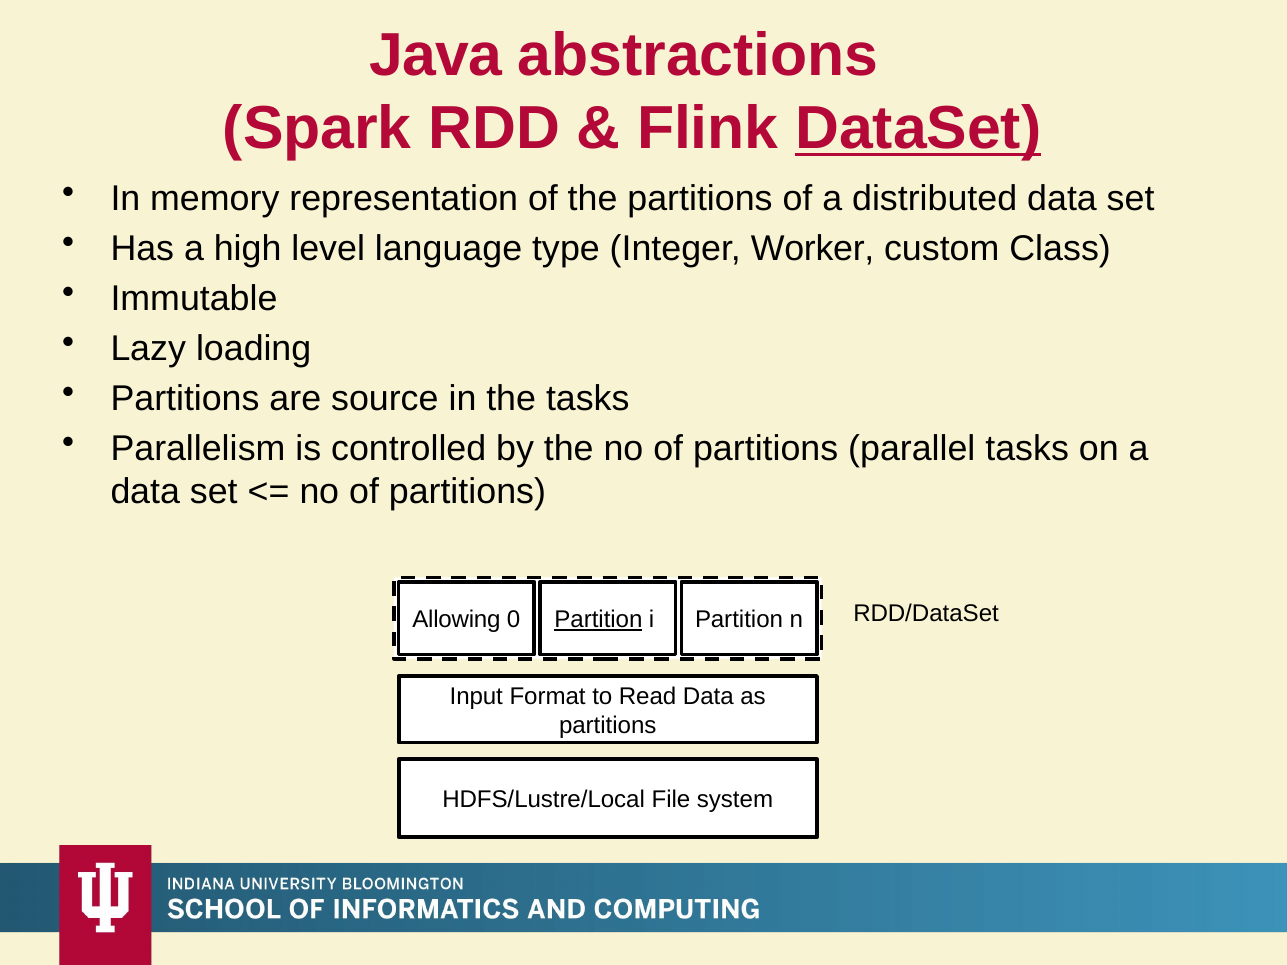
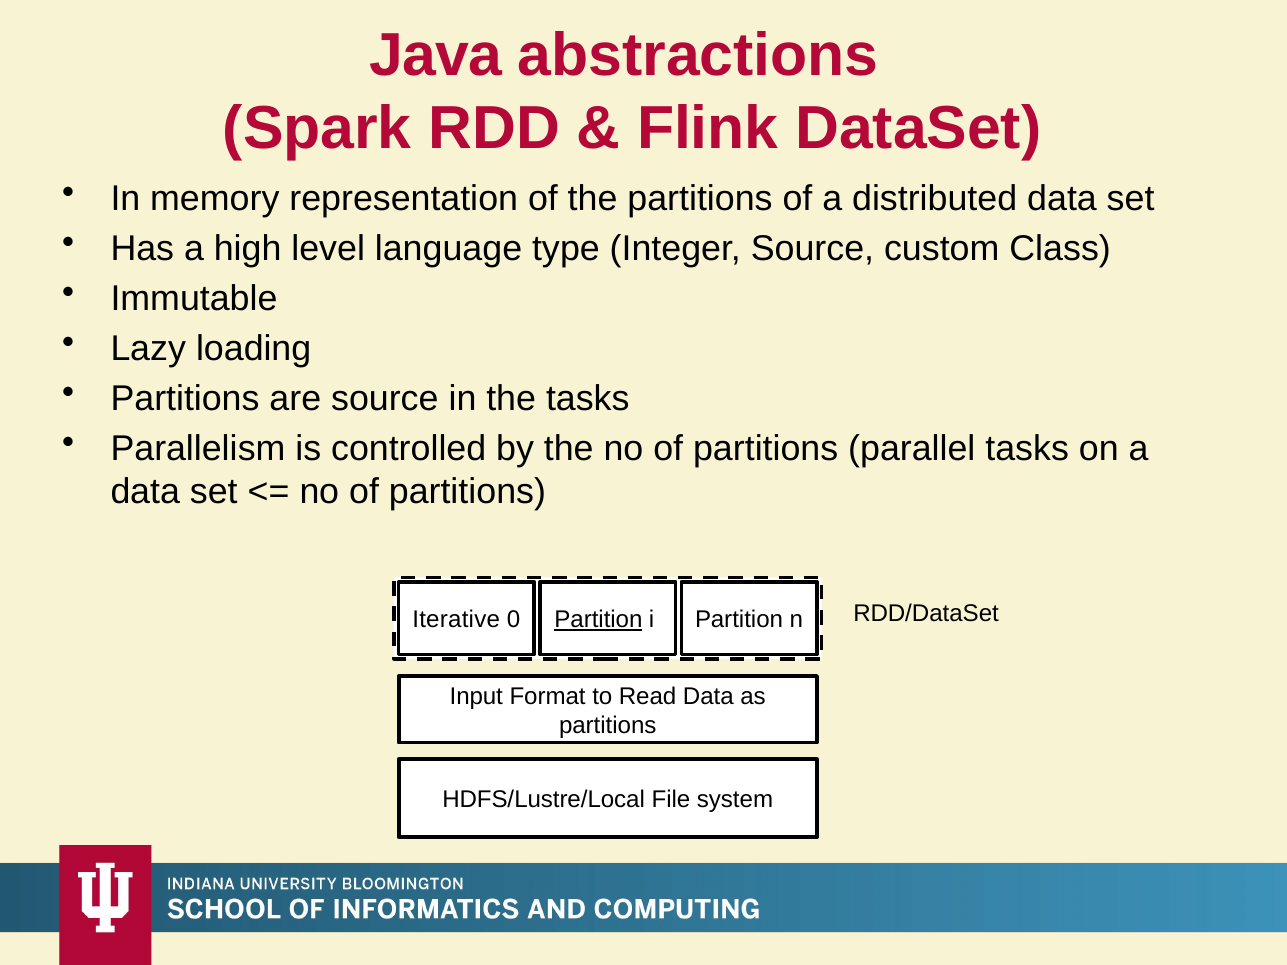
DataSet underline: present -> none (918, 129)
Integer Worker: Worker -> Source (812, 249)
Allowing: Allowing -> Iterative (456, 620)
